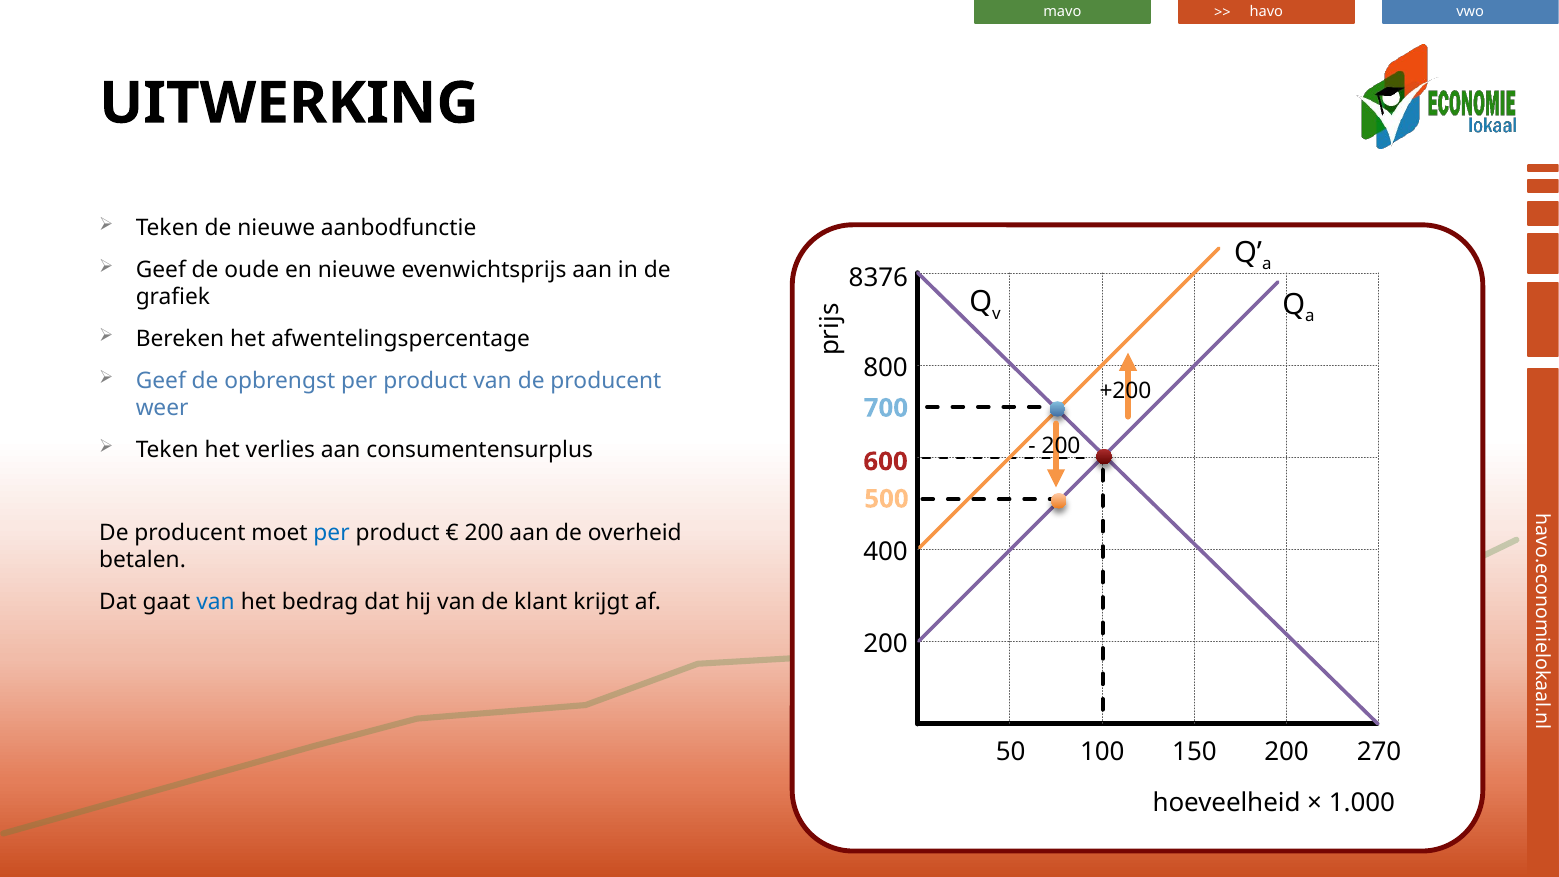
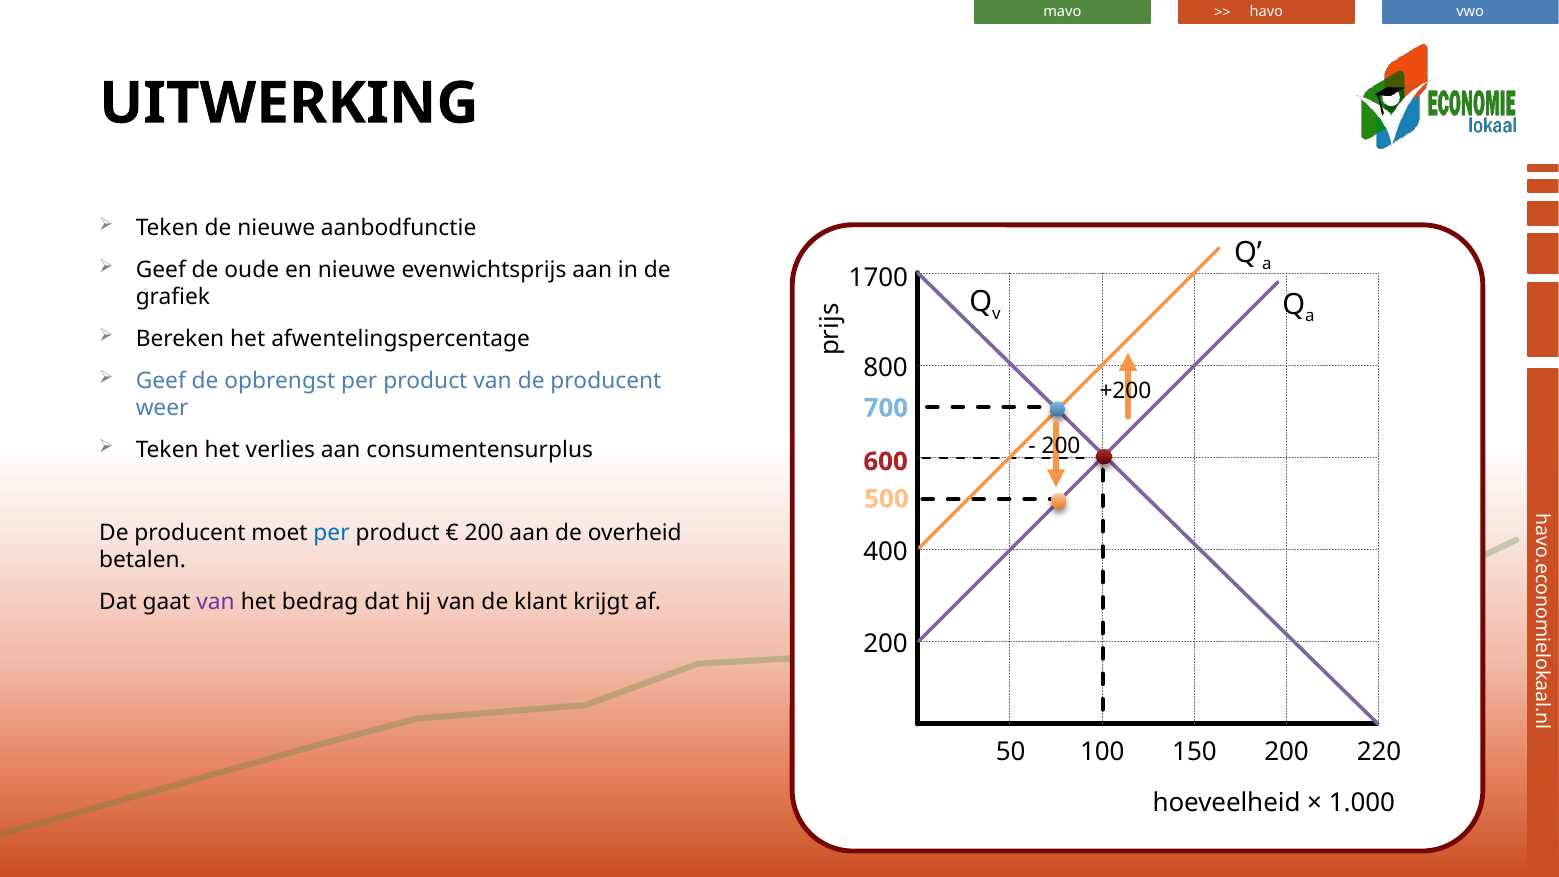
8376: 8376 -> 1700 (878, 277)
van colour: blue -> purple (216, 602)
270: 270 -> 220 (1379, 752)
